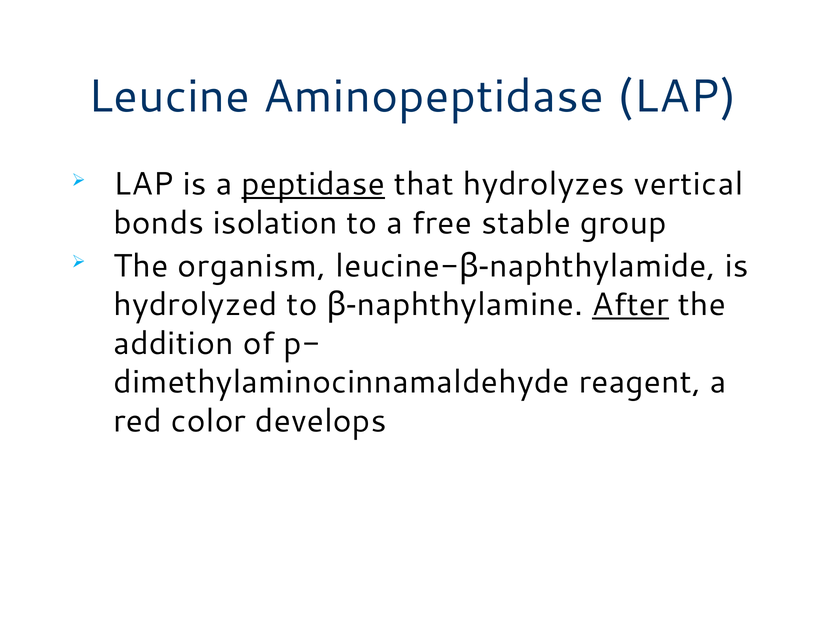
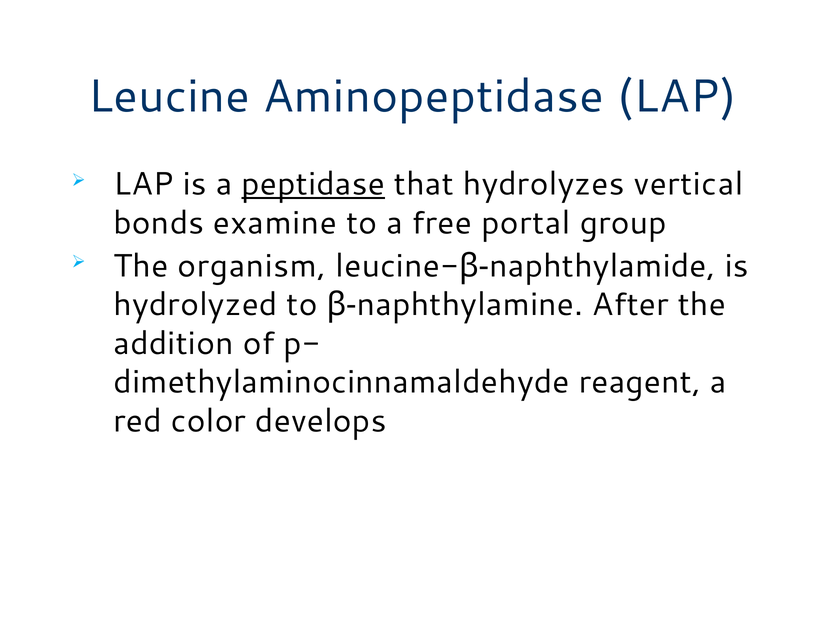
isolation: isolation -> examine (275, 223)
stable: stable -> portal (526, 223)
After underline: present -> none (630, 305)
